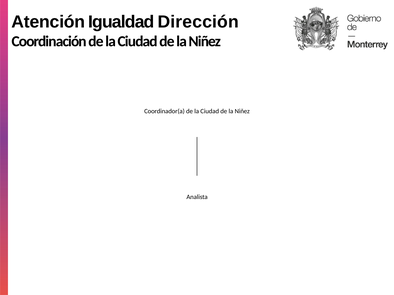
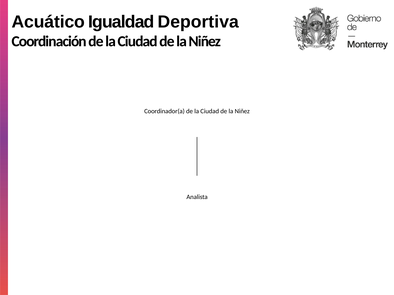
Atención: Atención -> Acuático (48, 22)
Dirección: Dirección -> Deportiva (198, 22)
